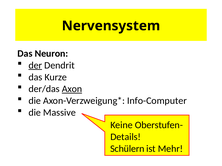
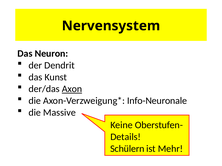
der underline: present -> none (35, 65)
Kurze: Kurze -> Kunst (56, 77)
Info-Computer: Info-Computer -> Info-Neuronale (157, 101)
